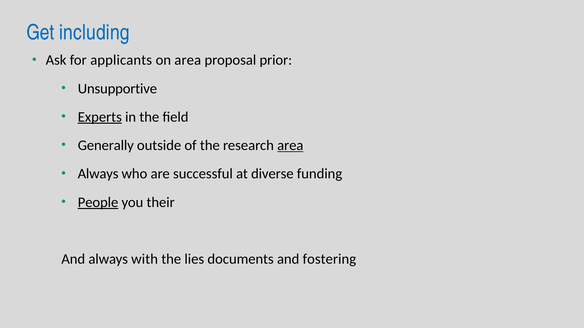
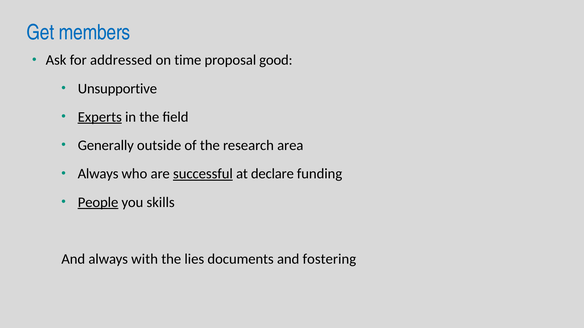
including: including -> members (95, 32)
applicants: applicants -> addressed (121, 60)
on area: area -> time (188, 60)
prior: prior -> good (276, 60)
area underline: present -> none (290, 146)
successful underline: none -> present (203, 174)
diverse: diverse -> declare (272, 174)
their: their -> skills (161, 203)
